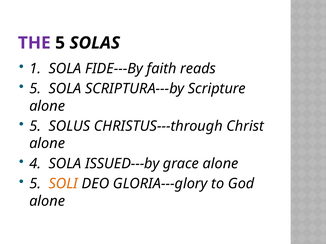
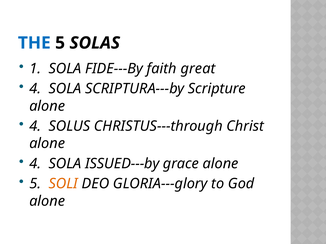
THE colour: purple -> blue (34, 43)
reads: reads -> great (198, 69)
5: 5 -> 4 (35, 89)
5: 5 -> 4 (35, 126)
